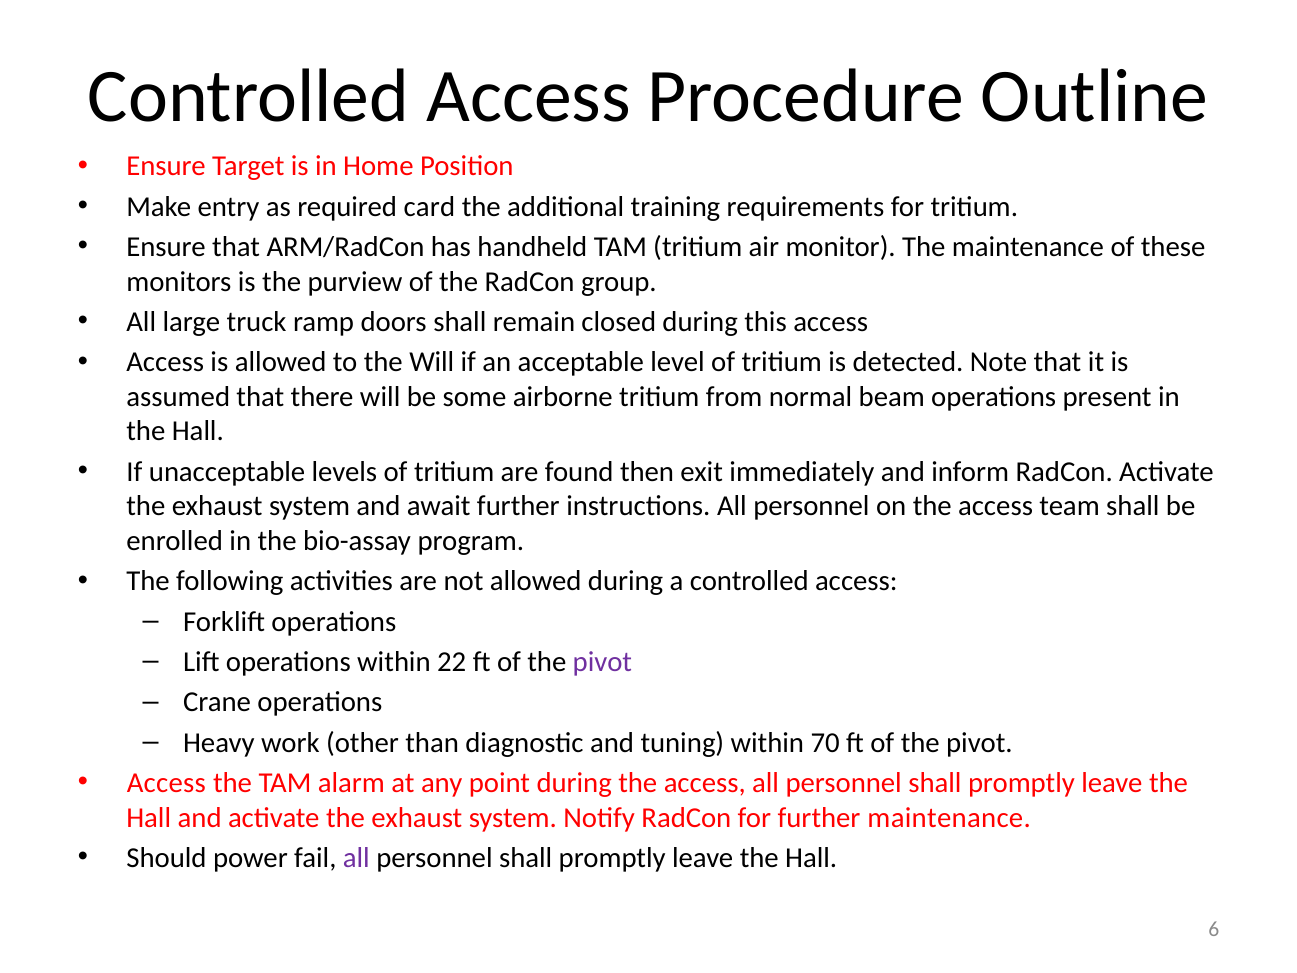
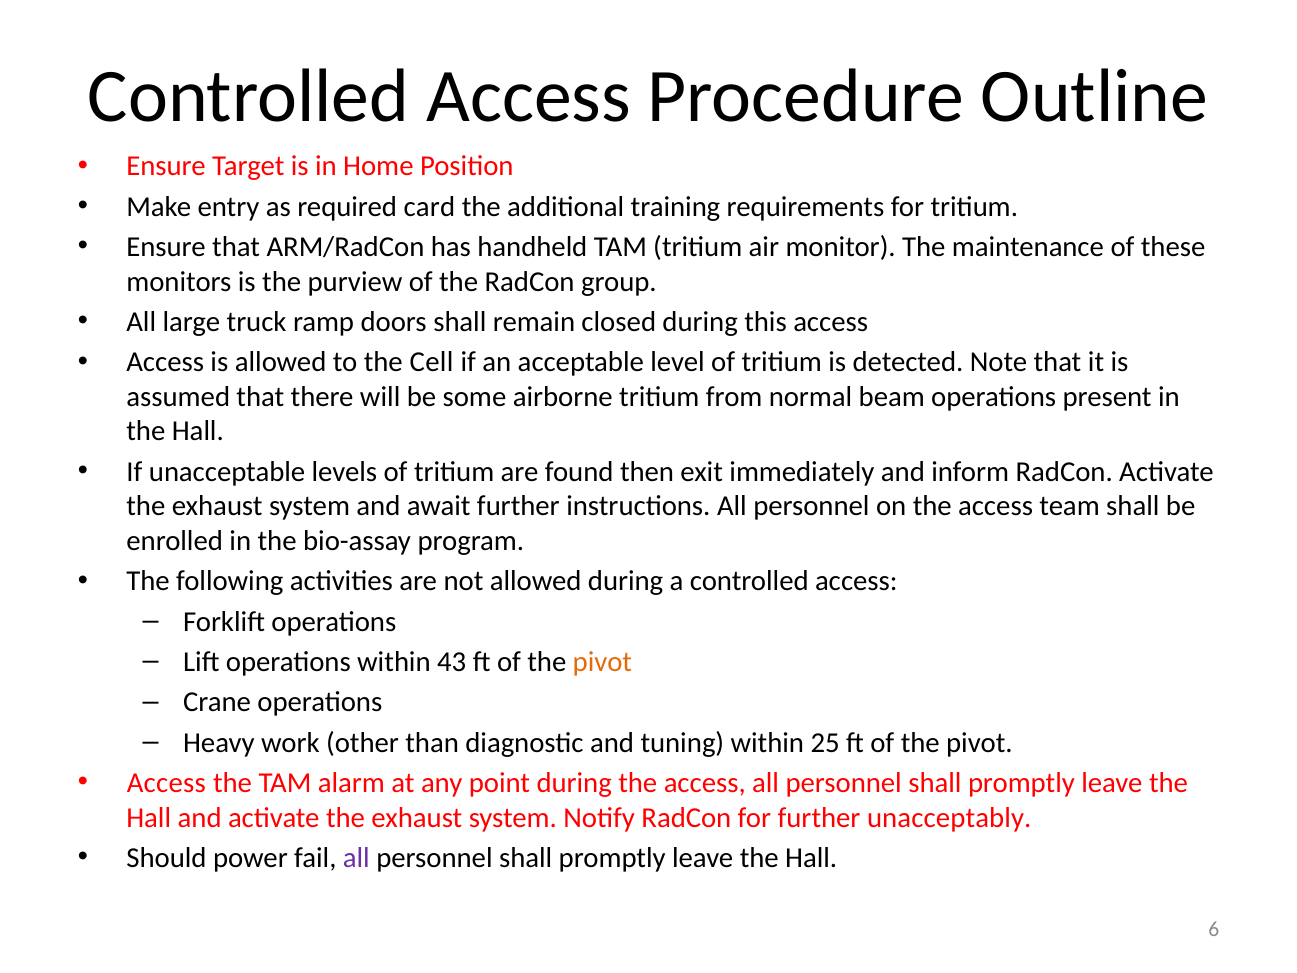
the Will: Will -> Cell (432, 362)
22: 22 -> 43 (452, 662)
pivot colour: purple -> orange (602, 662)
70: 70 -> 25 (825, 743)
further maintenance: maintenance -> unacceptably (949, 817)
